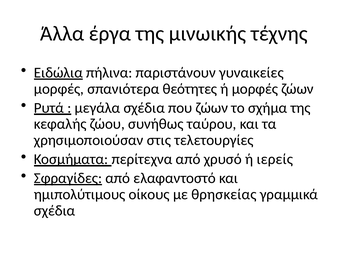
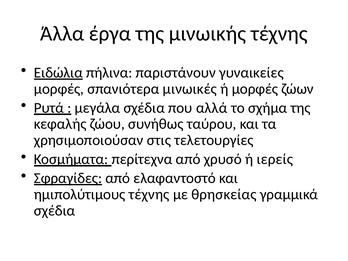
θεότητες: θεότητες -> μινωικές (190, 89)
που ζώων: ζώων -> αλλά (212, 108)
ημιπολύτιμους οίκους: οίκους -> τέχνης (149, 194)
